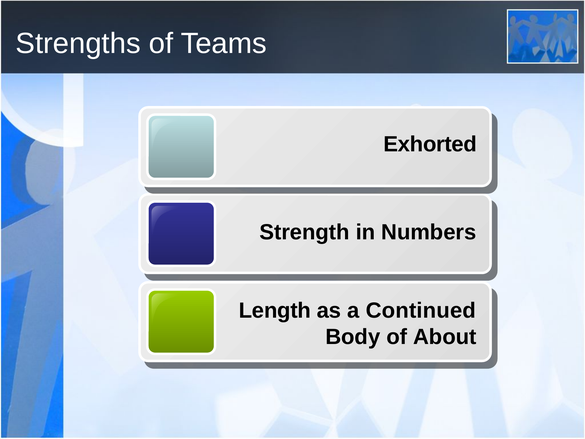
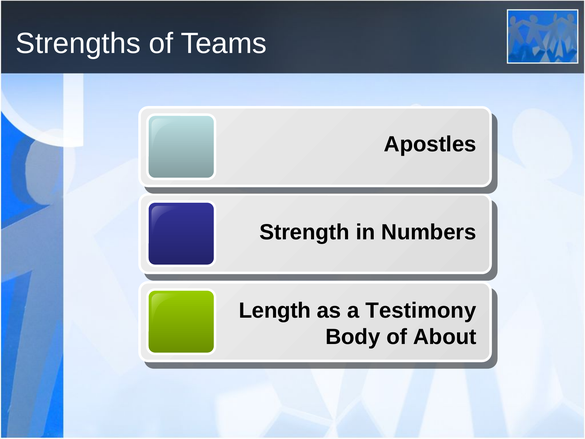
Exhorted: Exhorted -> Apostles (430, 144)
Continued: Continued -> Testimony (421, 310)
